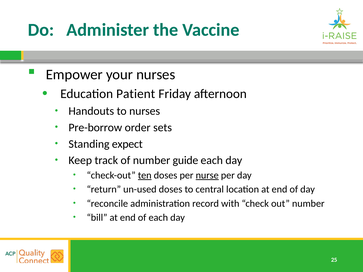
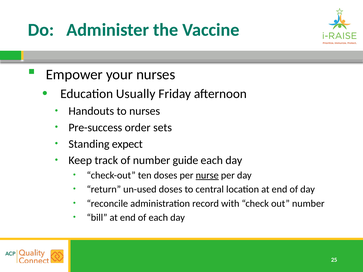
Patient: Patient -> Usually (136, 94)
Pre-borrow: Pre-borrow -> Pre-success (95, 128)
ten underline: present -> none (145, 175)
